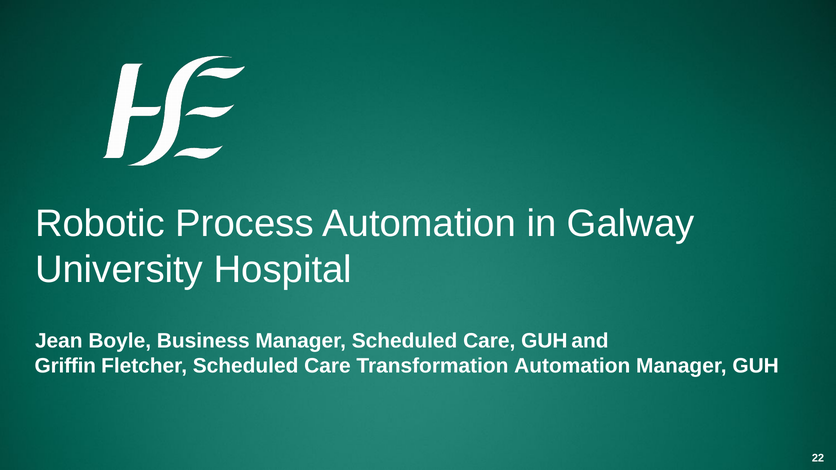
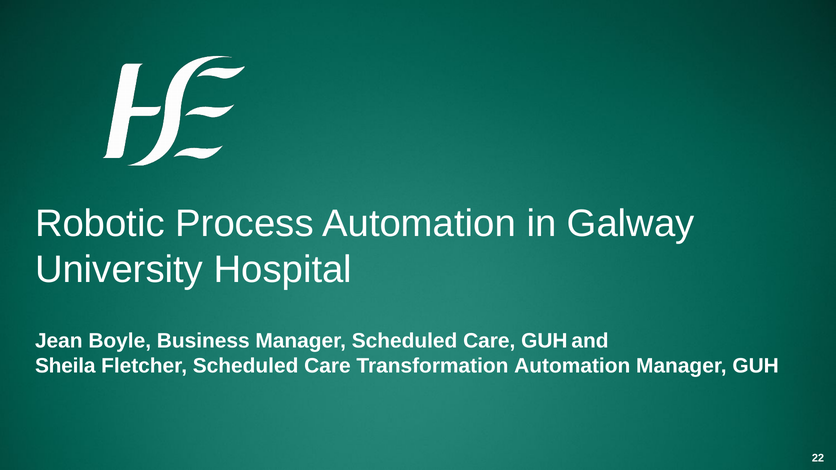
Griffin: Griffin -> Sheila (65, 366)
